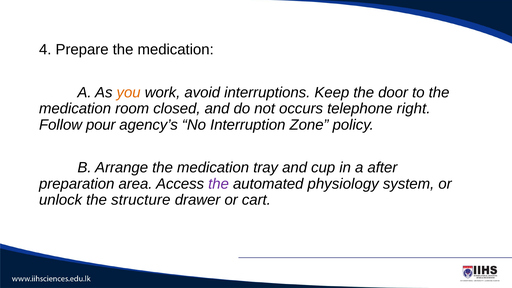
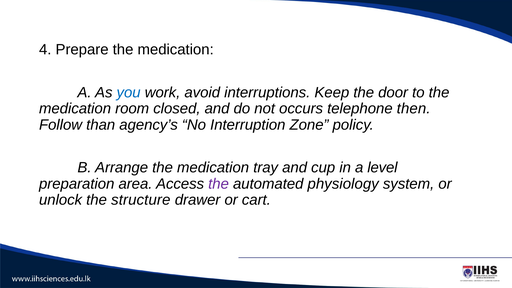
you colour: orange -> blue (129, 93)
right: right -> then (414, 109)
pour: pour -> than (101, 125)
after: after -> level (382, 168)
